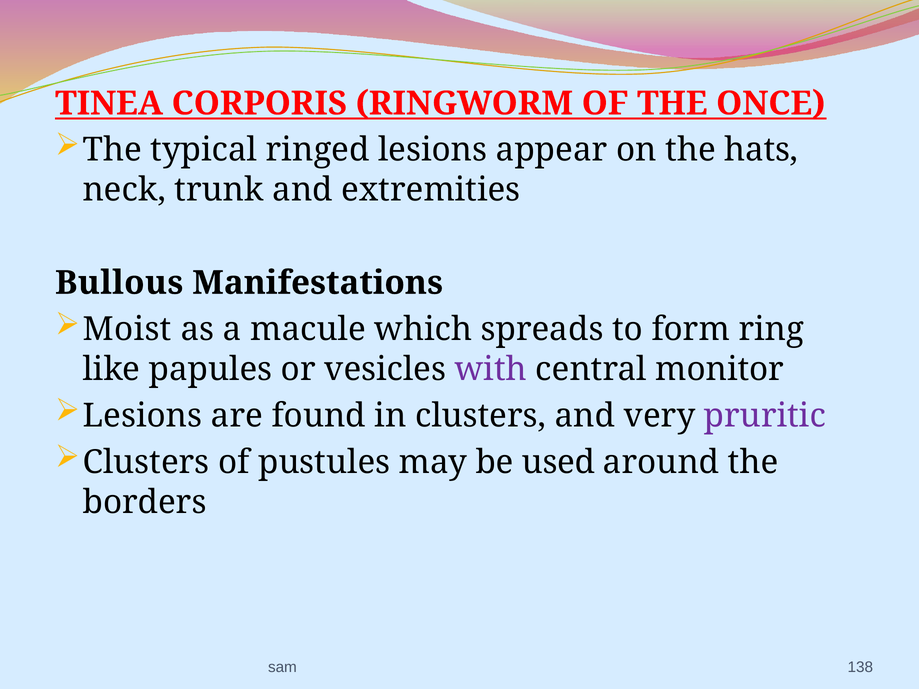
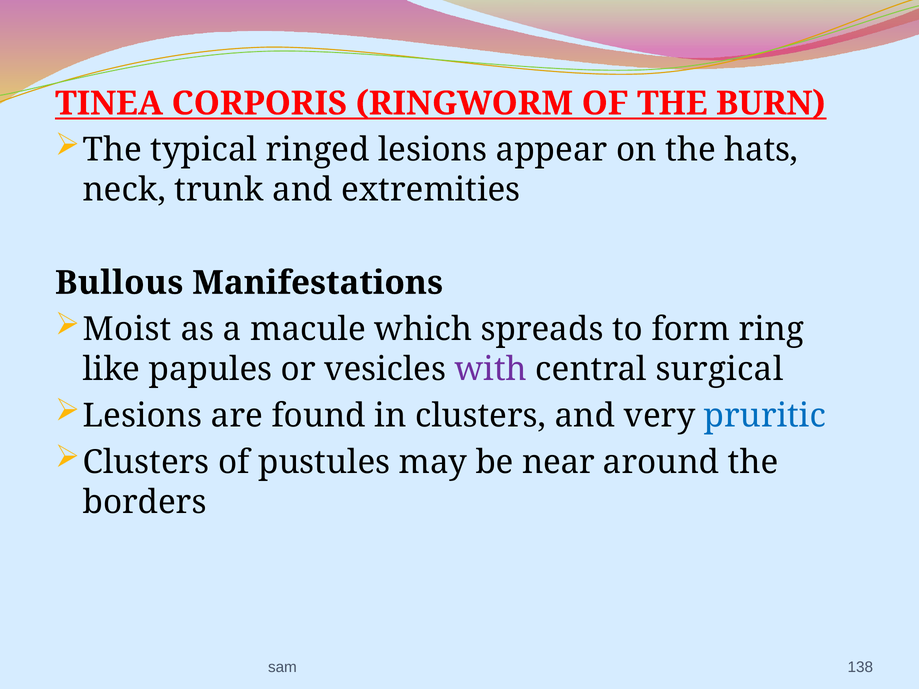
ONCE: ONCE -> BURN (771, 103)
monitor: monitor -> surgical (719, 369)
pruritic colour: purple -> blue (765, 416)
used: used -> near (558, 462)
